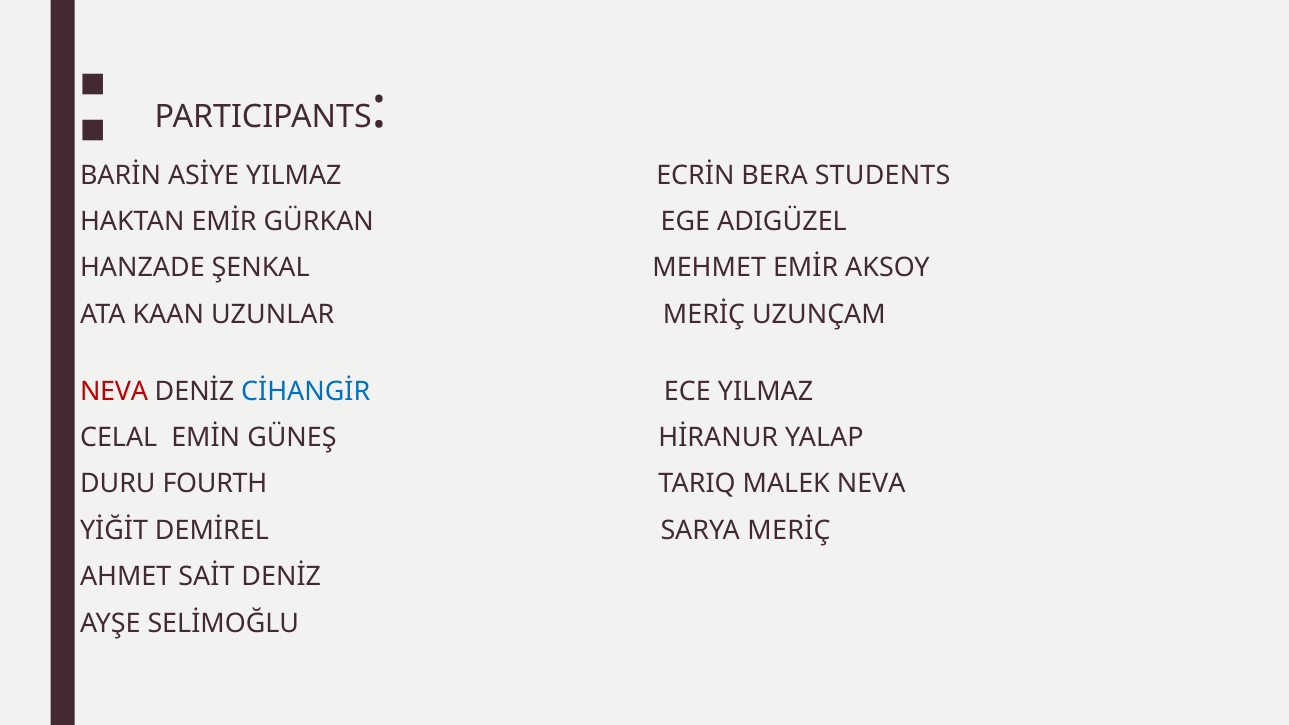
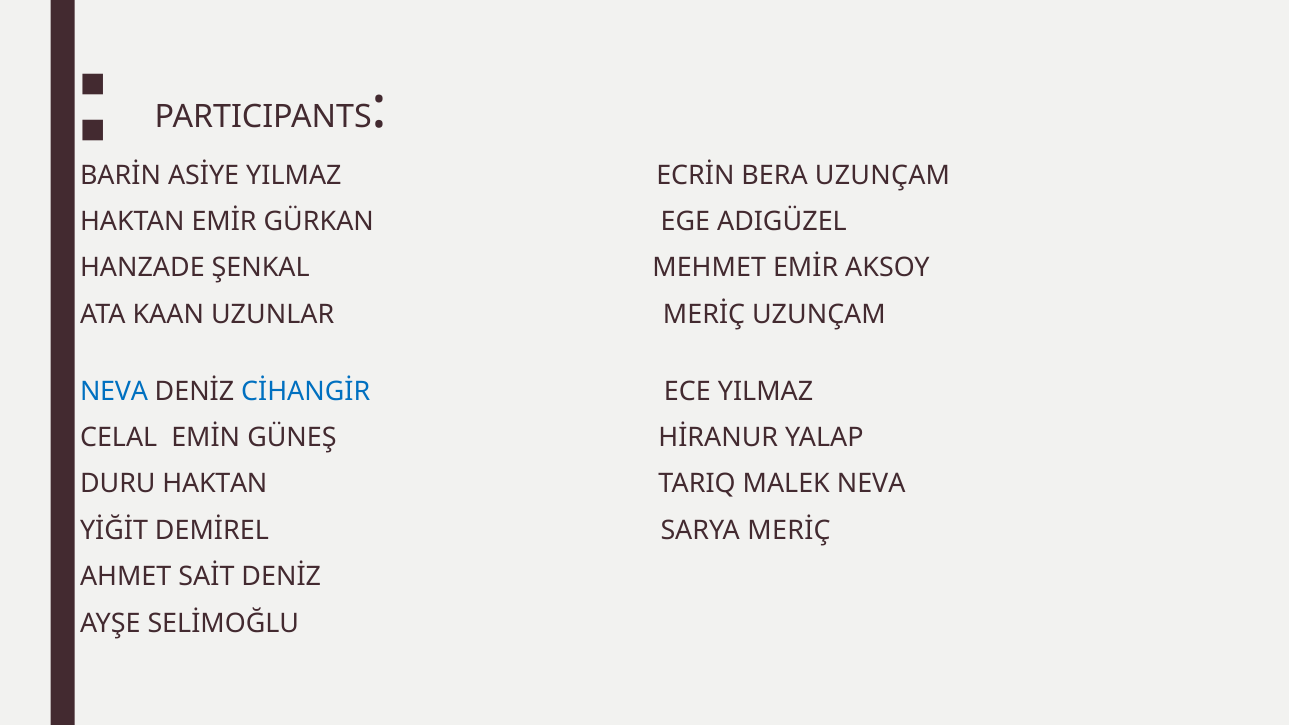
BERA STUDENTS: STUDENTS -> UZUNÇAM (883, 175)
NEVA colour: red -> blue (114, 391)
DURU FOURTH: FOURTH -> HAKTAN (215, 484)
